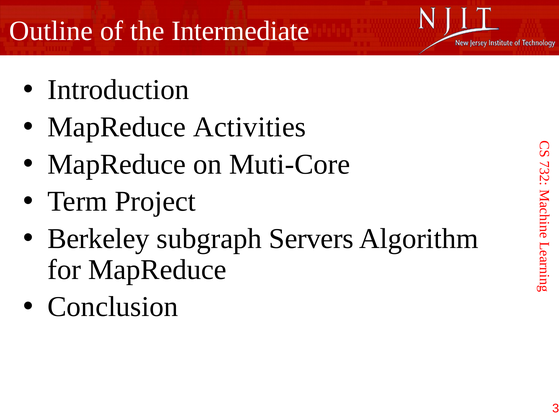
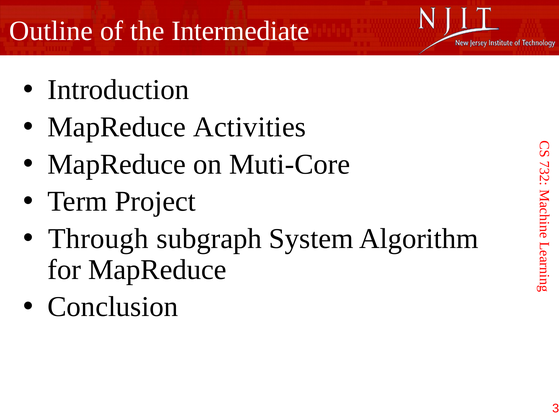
Berkeley: Berkeley -> Through (98, 239)
Servers: Servers -> System (311, 239)
